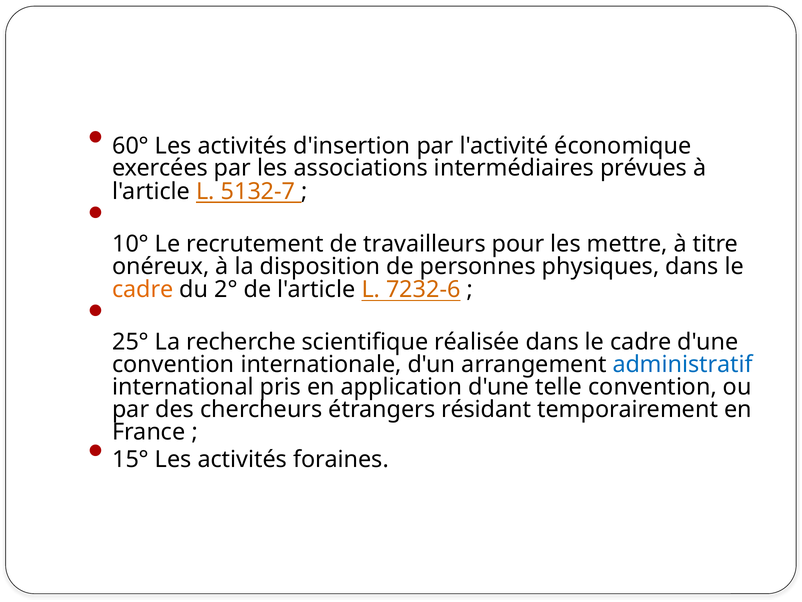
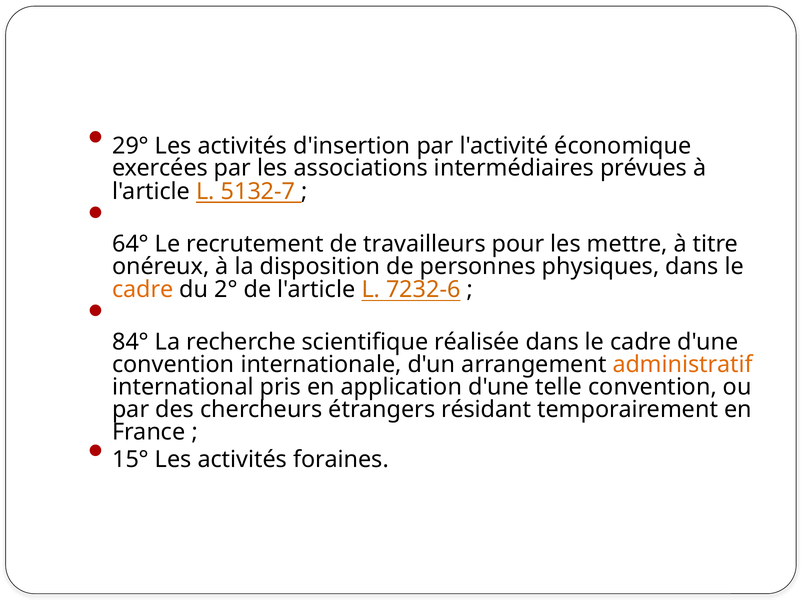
60°: 60° -> 29° (131, 146)
10°: 10° -> 64° (131, 244)
25°: 25° -> 84° (131, 342)
administratif colour: blue -> orange (683, 364)
